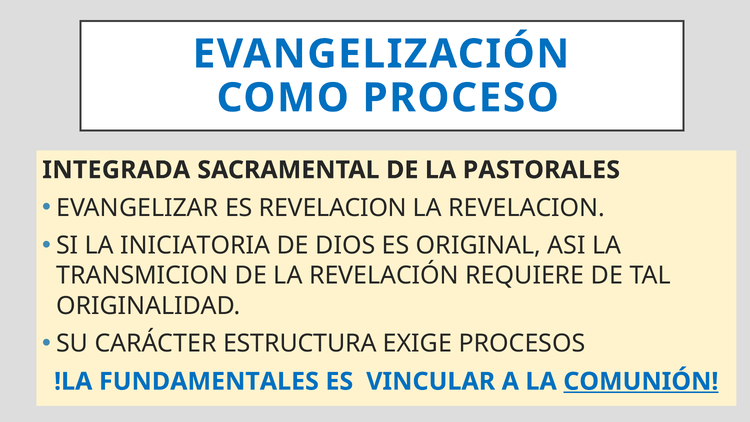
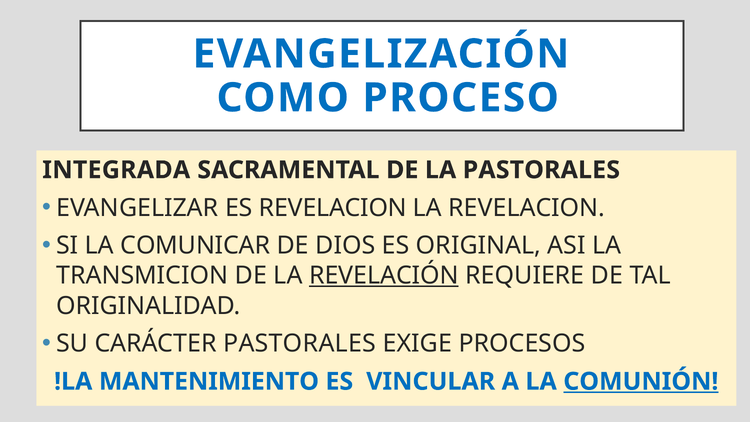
INICIATORIA: INICIATORIA -> COMUNICAR (195, 246)
REVELACIÓN underline: none -> present (384, 276)
CARÁCTER ESTRUCTURA: ESTRUCTURA -> PASTORALES (300, 344)
FUNDAMENTALES: FUNDAMENTALES -> MANTENIMIENTO (209, 381)
